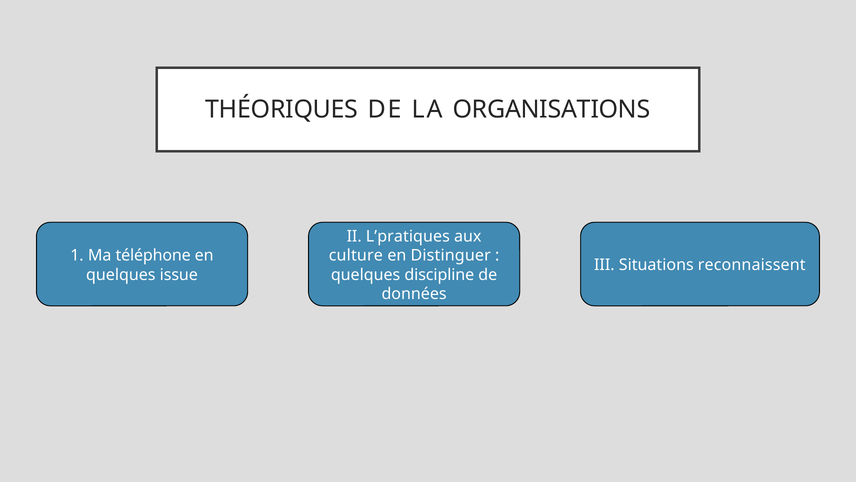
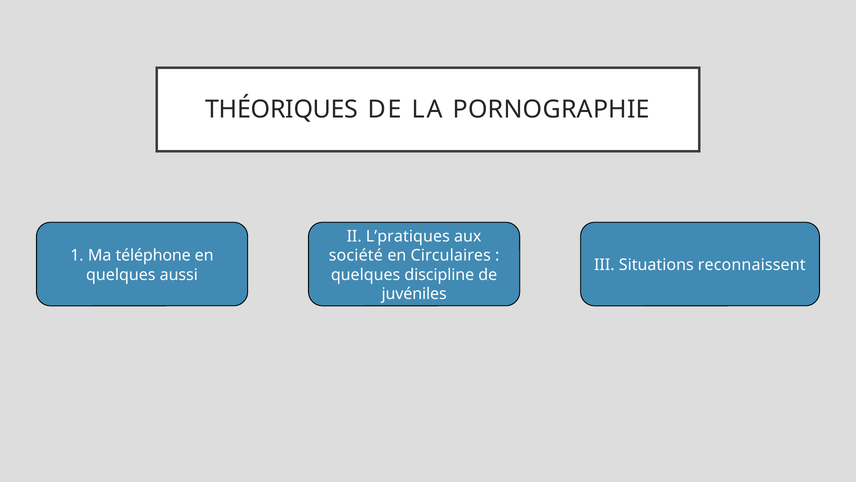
ORGANISATIONS: ORGANISATIONS -> PORNOGRAPHIE (551, 109)
culture: culture -> société (356, 255)
Distinguer: Distinguer -> Circulaires (451, 255)
issue: issue -> aussi (179, 275)
données: données -> juvéniles (414, 294)
